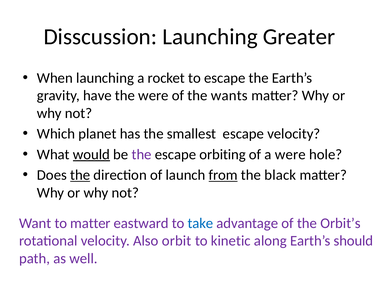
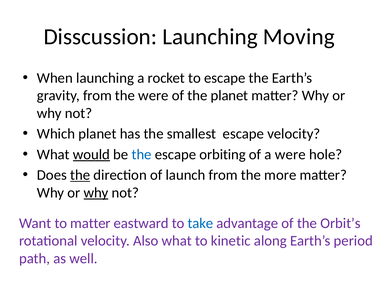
Greater: Greater -> Moving (299, 37)
gravity have: have -> from (97, 96)
the wants: wants -> planet (229, 96)
the colour: purple -> blue (142, 155)
from underline: present -> none (223, 175)
black: black -> more (280, 175)
why underline: none -> present (96, 193)
Also orbit: orbit -> what (177, 241)
should: should -> period (353, 241)
